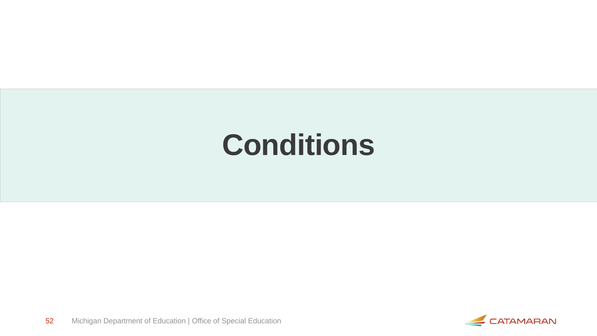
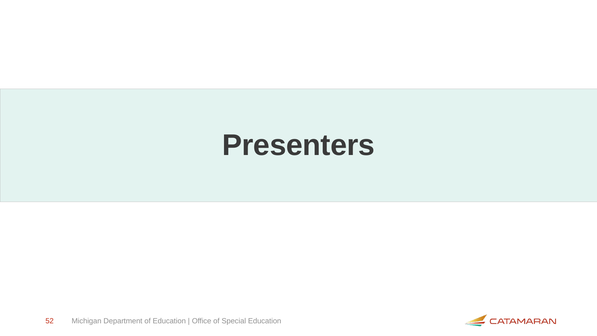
Conditions: Conditions -> Presenters (299, 145)
